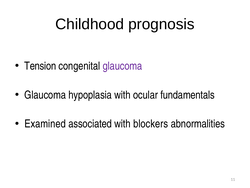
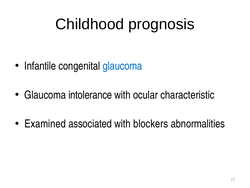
Tension: Tension -> Infantile (40, 66)
glaucoma colour: purple -> blue (122, 66)
hypoplasia: hypoplasia -> intolerance (90, 95)
fundamentals: fundamentals -> characteristic (187, 95)
